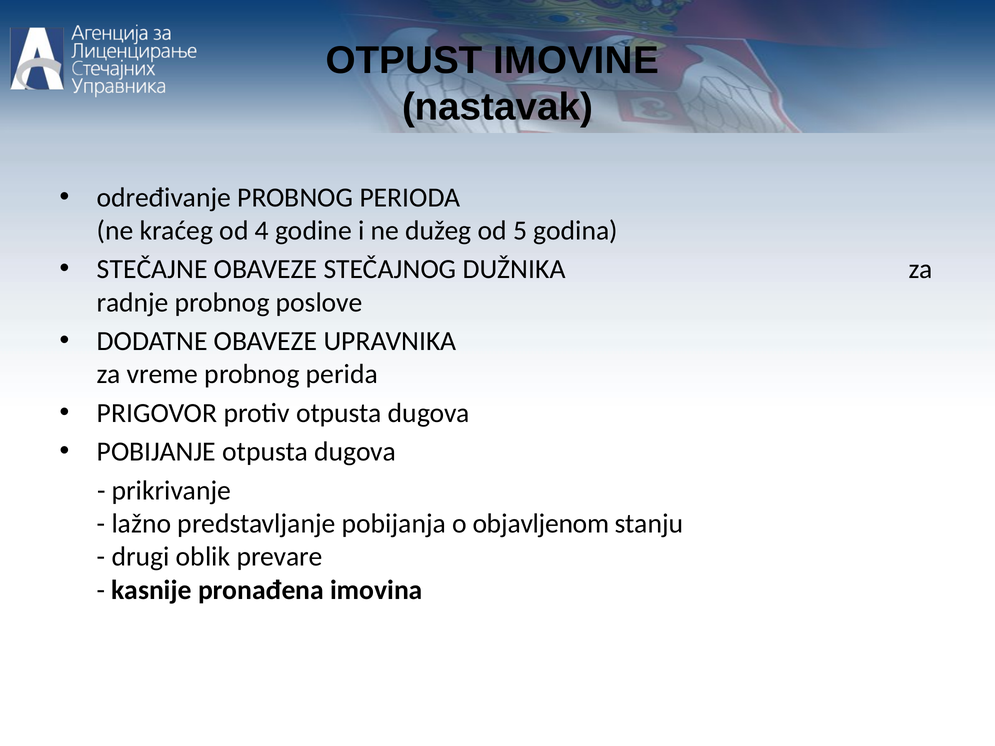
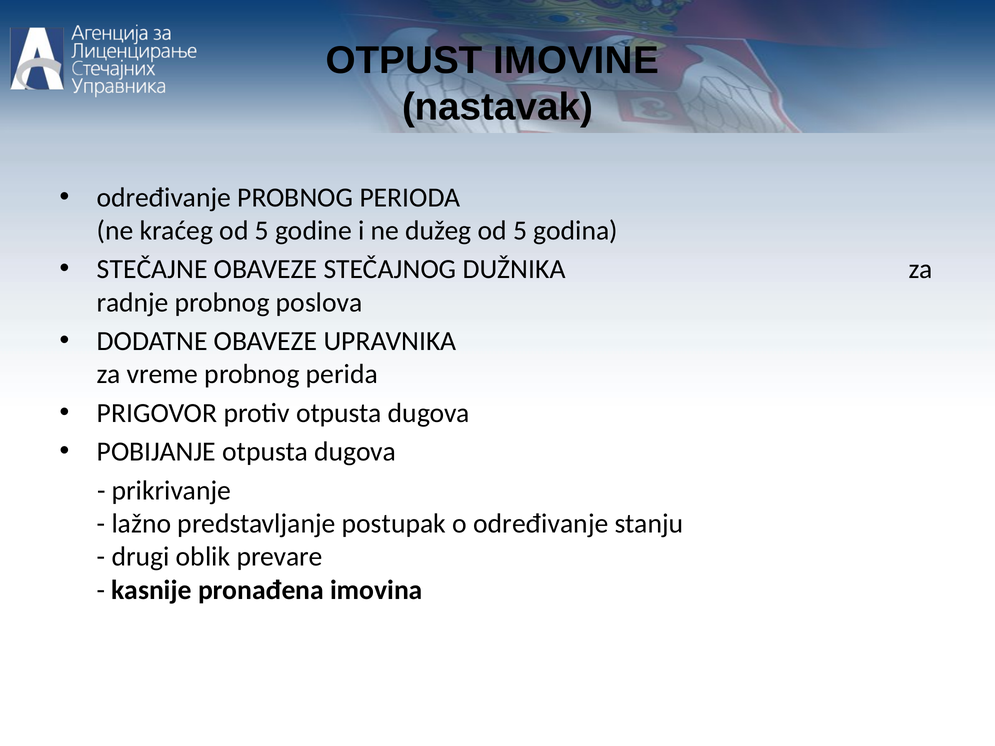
kraćeg od 4: 4 -> 5 (262, 231)
poslove: poslove -> poslova (319, 303)
pobijanja: pobijanja -> postupak (394, 524)
o objavljenom: objavljenom -> određivanje (541, 524)
